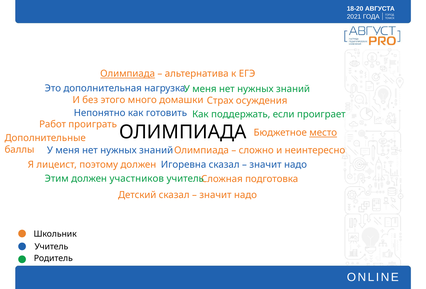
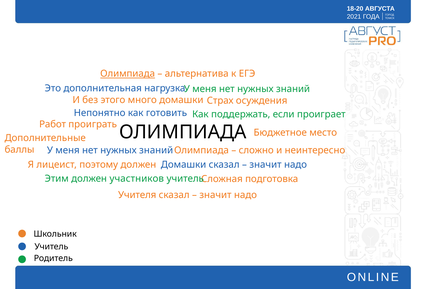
место underline: present -> none (323, 133)
Игоревна: Игоревна -> Домашки (184, 165)
Детский: Детский -> Учителя (137, 195)
